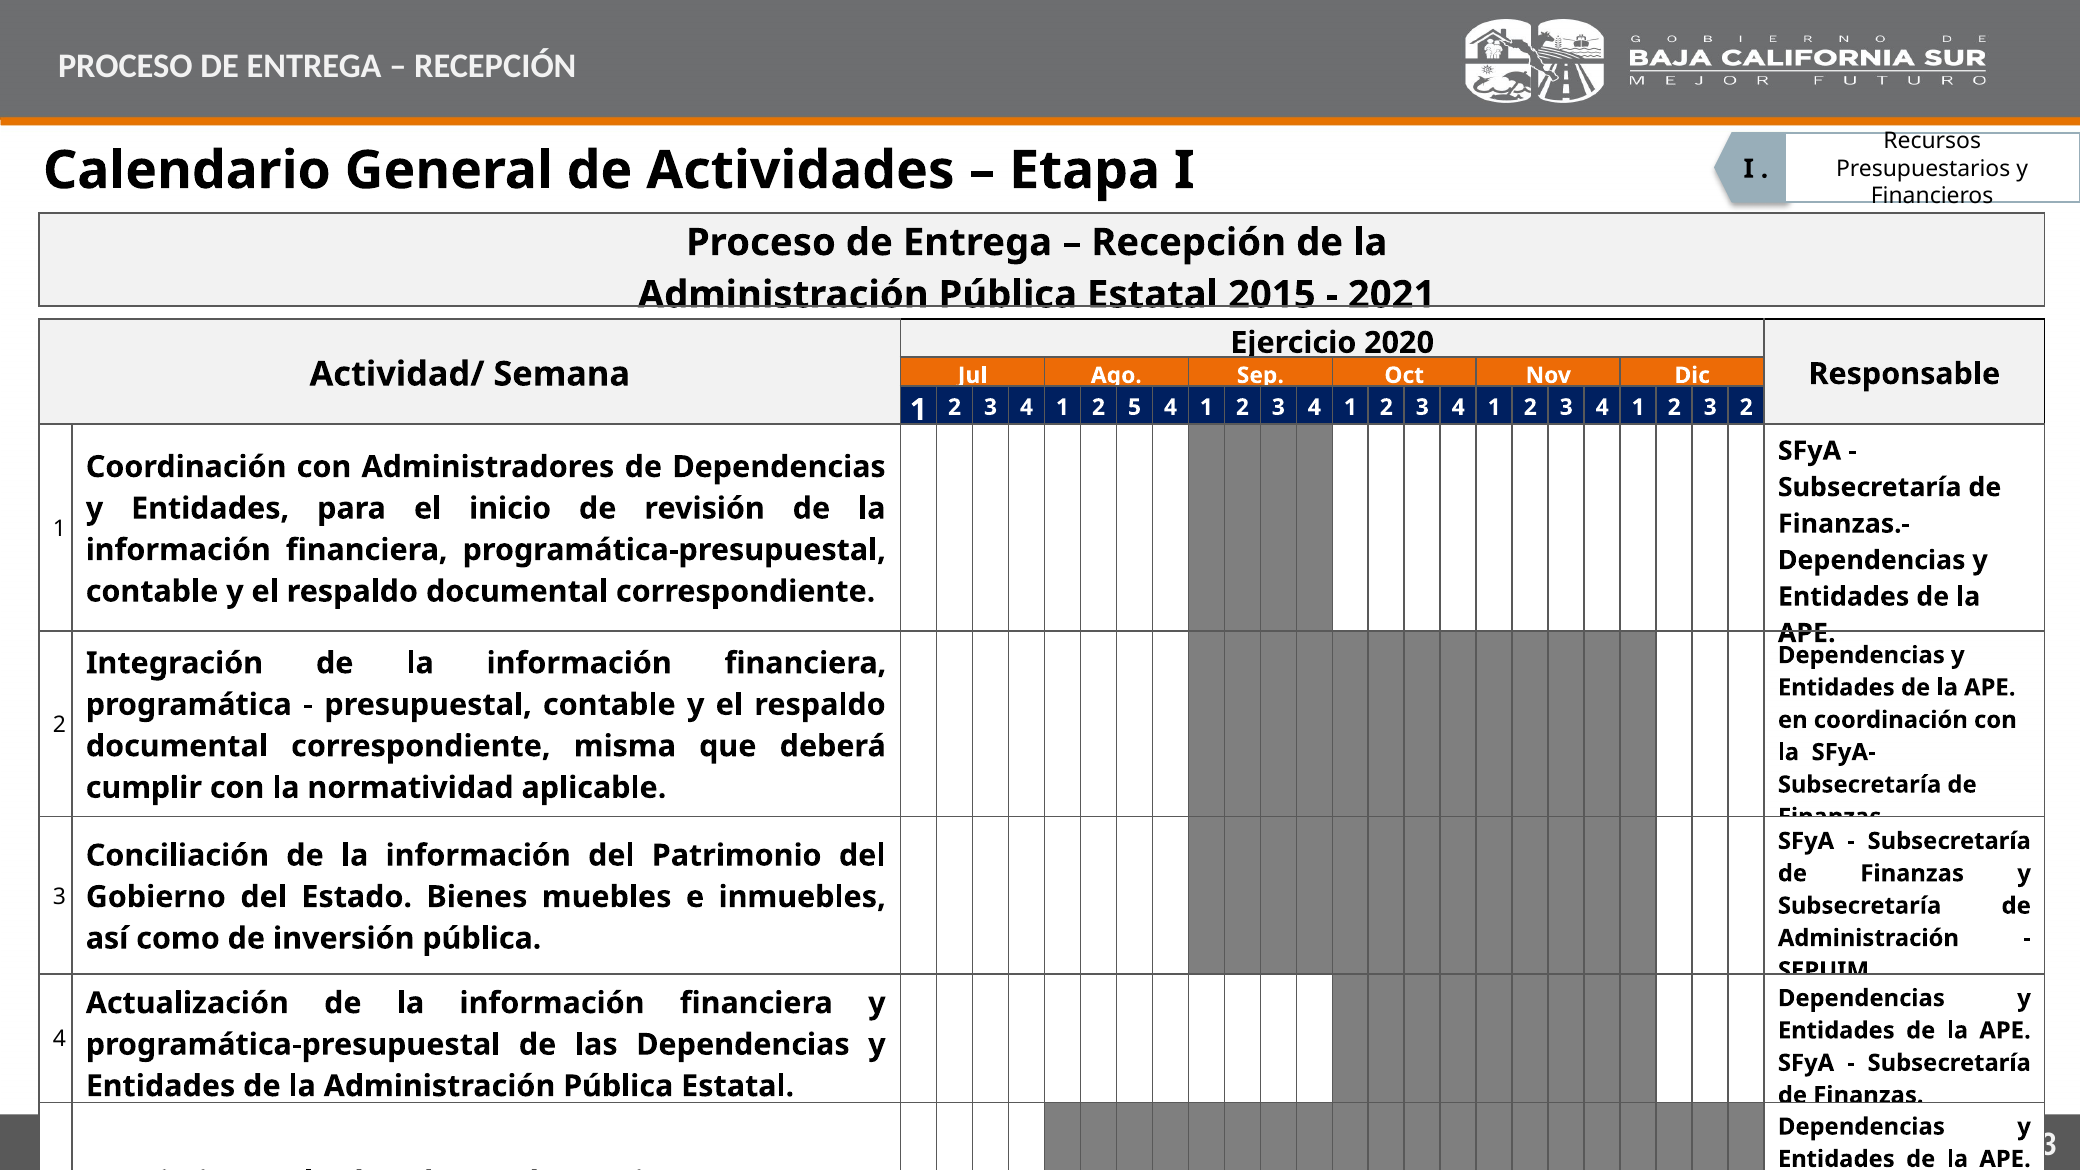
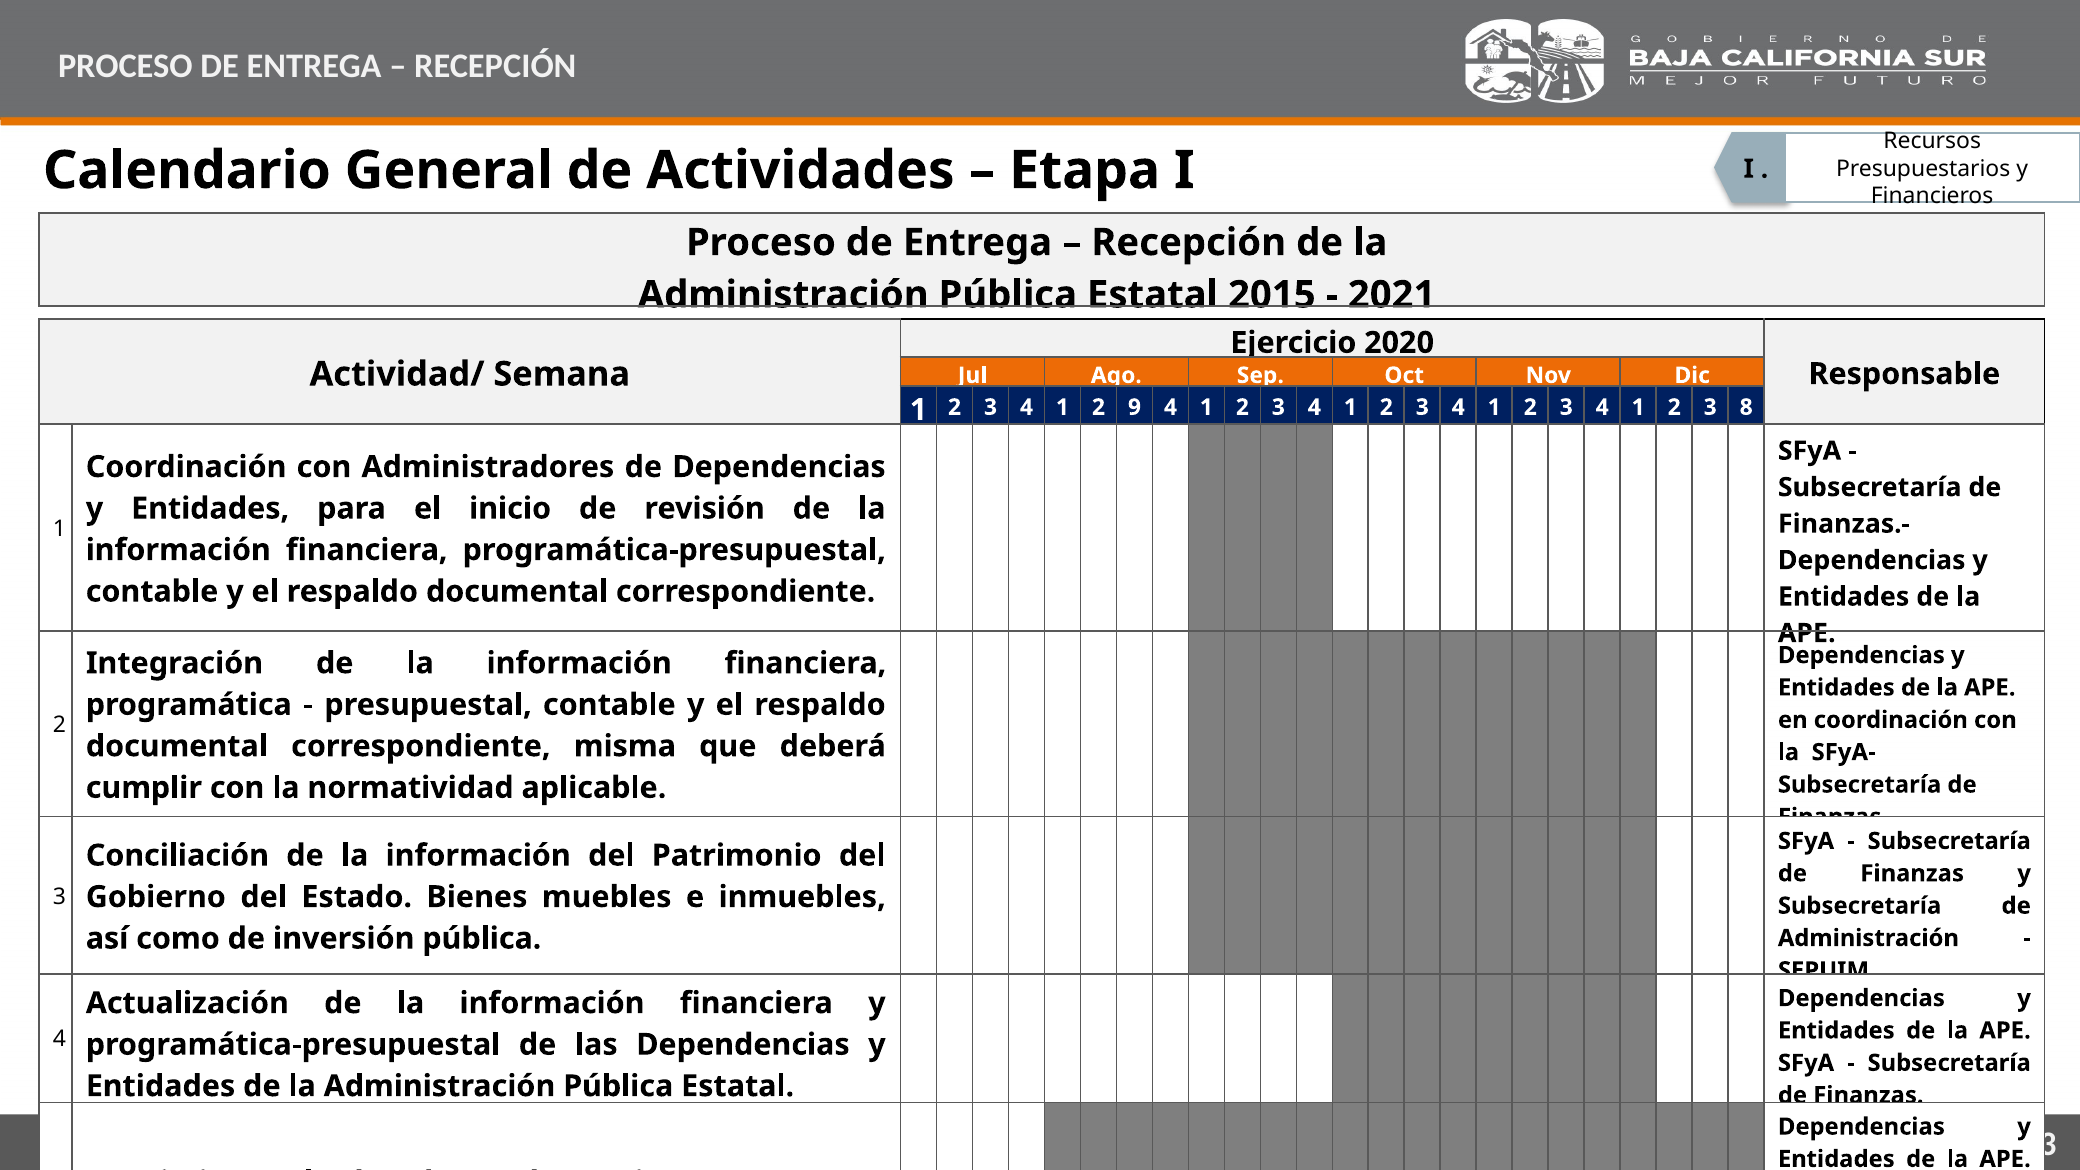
2 5: 5 -> 9 (1134, 407)
3 2: 2 -> 8 (1746, 407)
